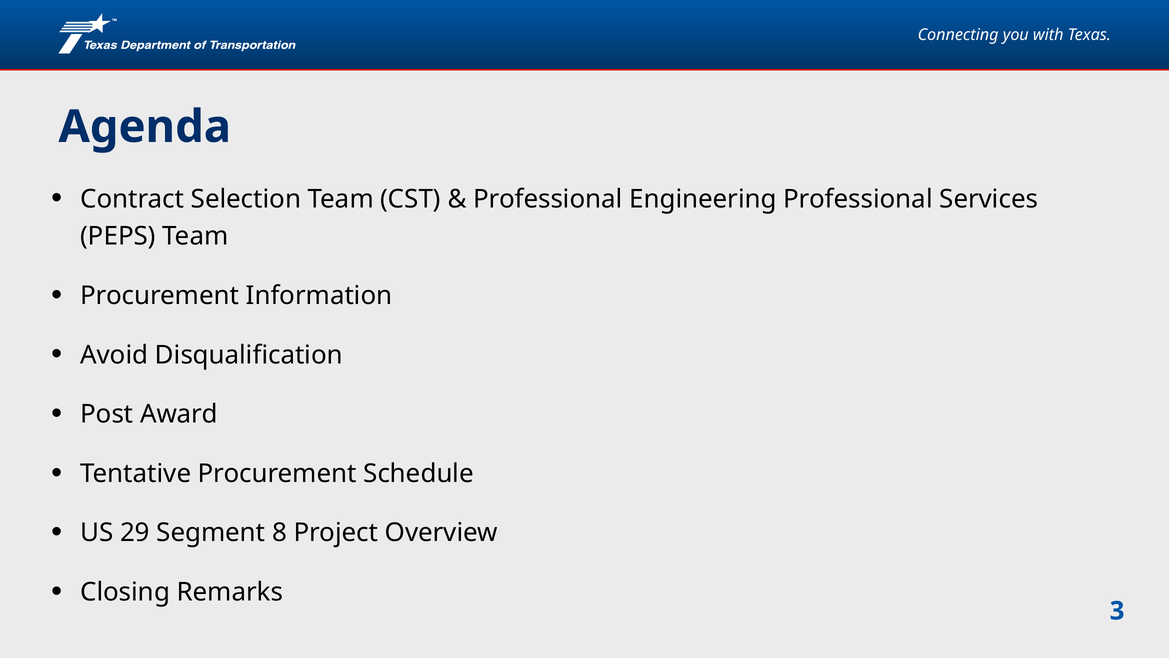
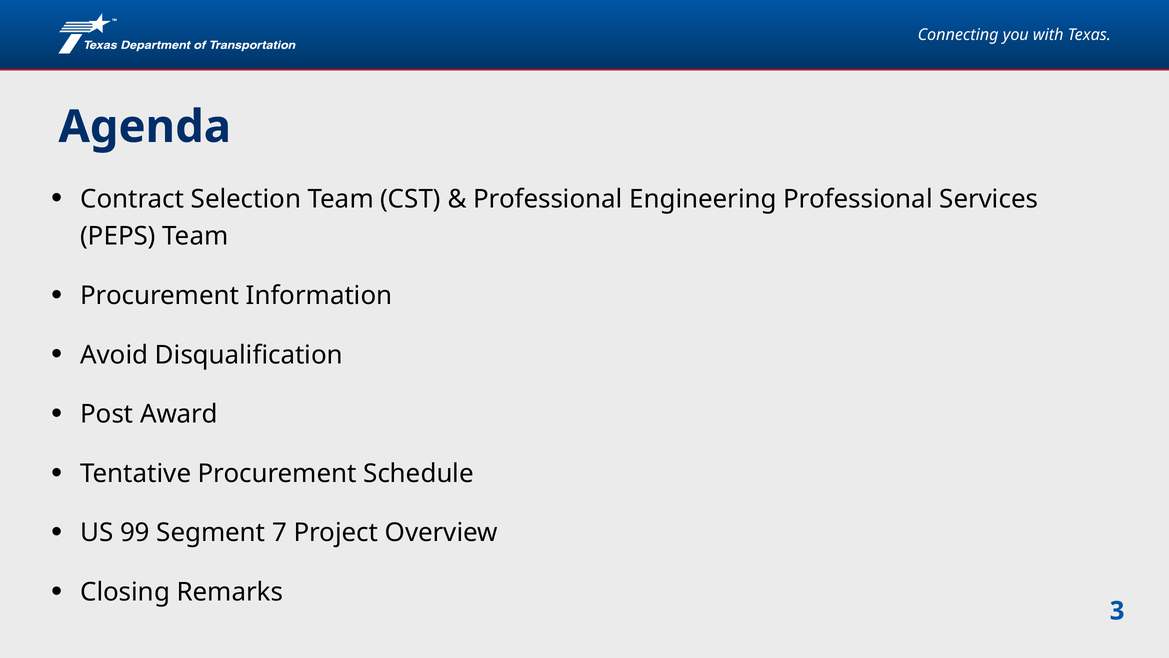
29: 29 -> 99 (135, 533)
8: 8 -> 7 (279, 533)
